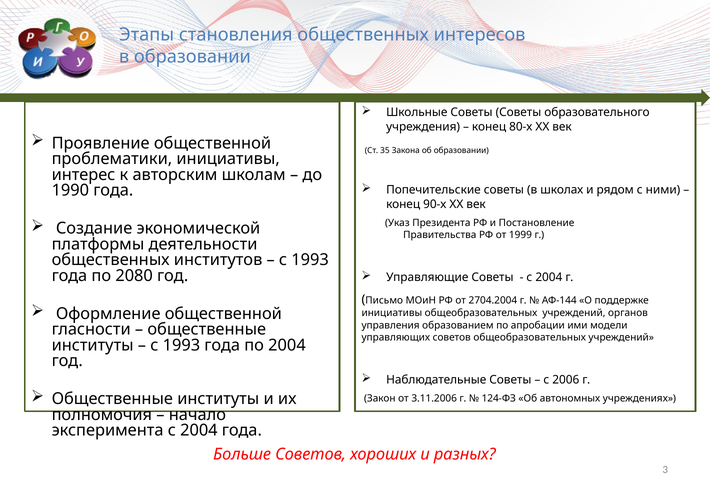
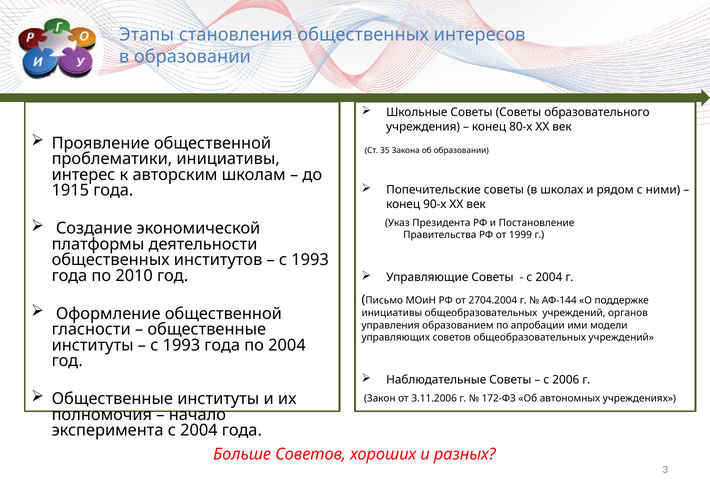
1990: 1990 -> 1915 (70, 190)
2080: 2080 -> 2010 (134, 275)
124-ФЗ: 124-ФЗ -> 172-ФЗ (499, 398)
